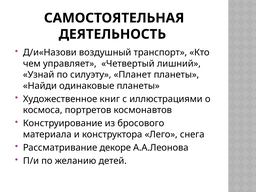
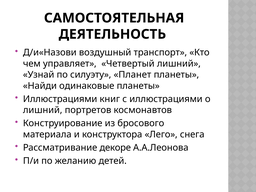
Художественное: Художественное -> Иллюстрациями (60, 99)
космоса: космоса -> лишний (43, 110)
